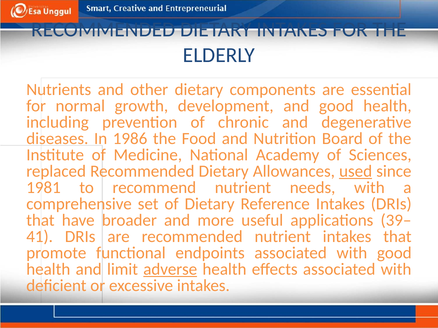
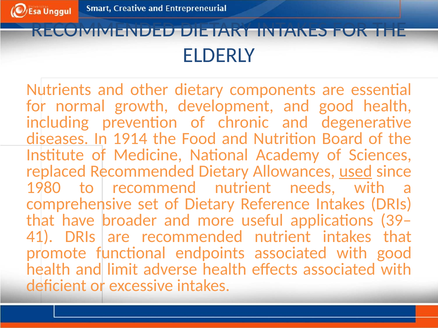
1986: 1986 -> 1914 (130, 139)
1981: 1981 -> 1980 (44, 188)
adverse underline: present -> none (170, 270)
